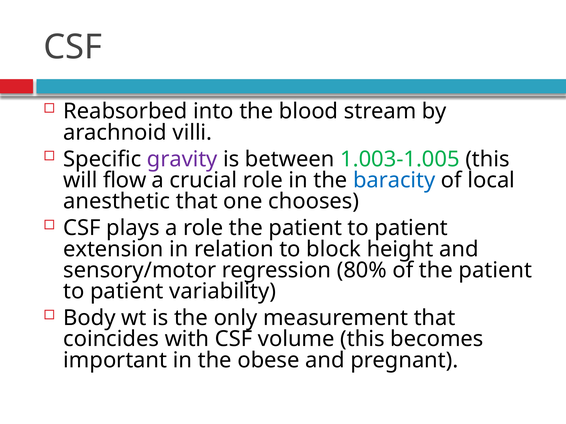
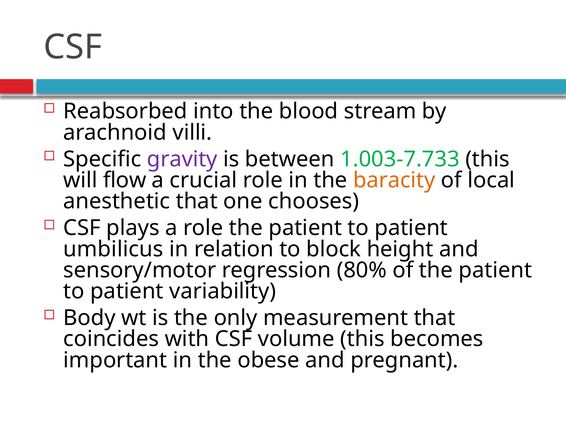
1.003-1.005: 1.003-1.005 -> 1.003-7.733 (400, 159)
baracity colour: blue -> orange (394, 180)
extension: extension -> umbilicus (113, 249)
